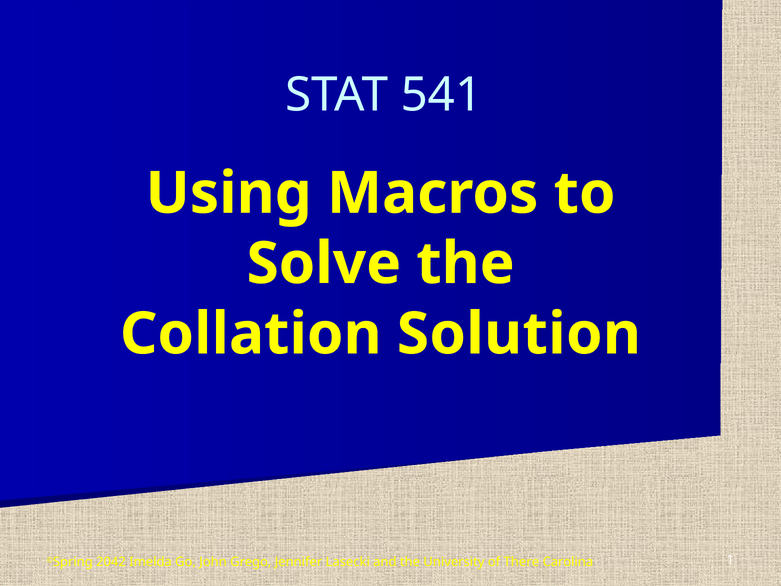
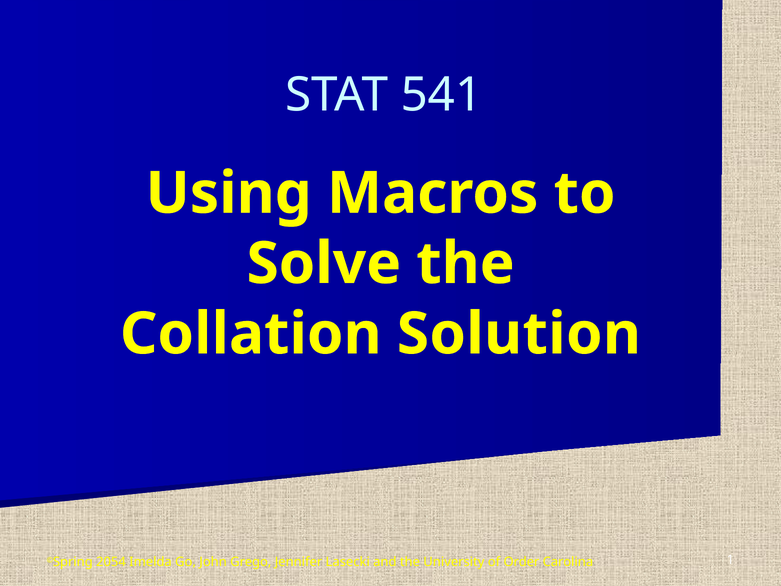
2042: 2042 -> 2054 (111, 562)
There: There -> Order (521, 562)
